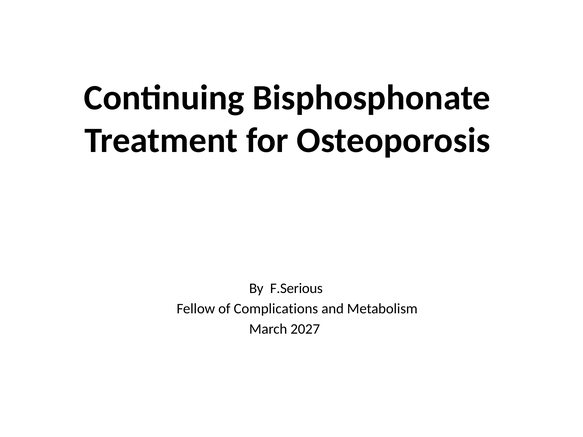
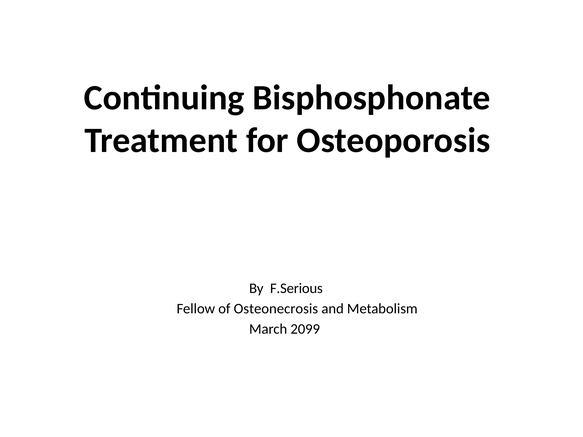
Complications: Complications -> Osteonecrosis (276, 309)
2027: 2027 -> 2099 (305, 329)
